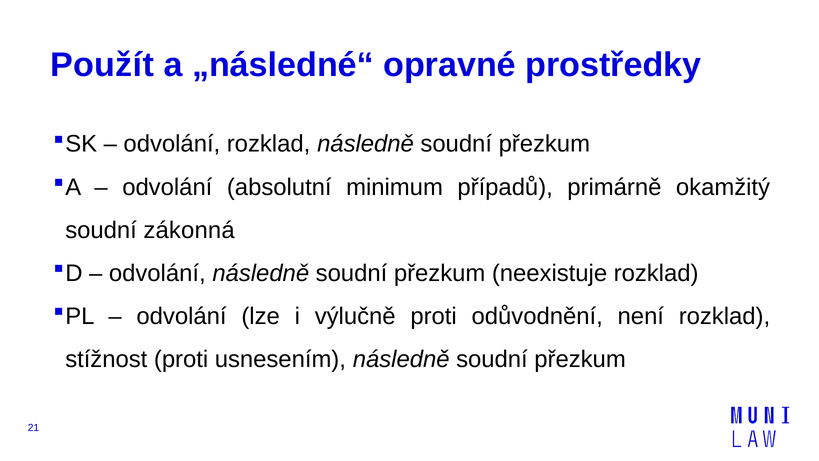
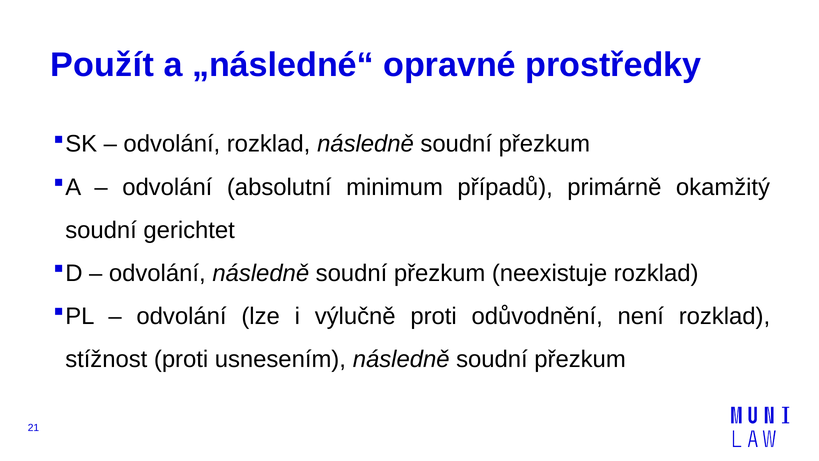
zákonná: zákonná -> gerichtet (189, 230)
